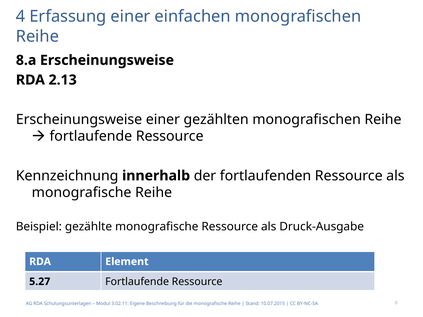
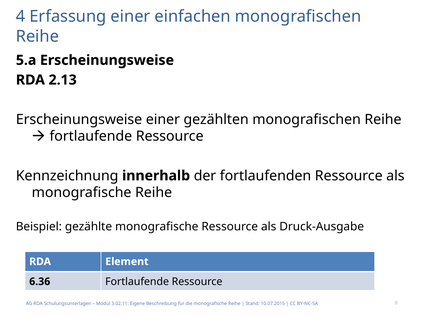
8.a: 8.a -> 5.a (26, 60)
5.27: 5.27 -> 6.36 (40, 282)
